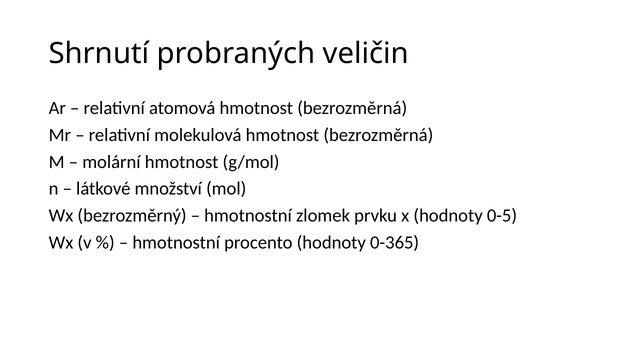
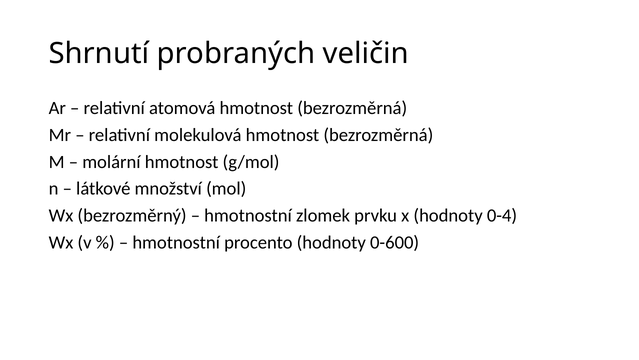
0-5: 0-5 -> 0-4 (502, 215)
0-365: 0-365 -> 0-600 (395, 242)
